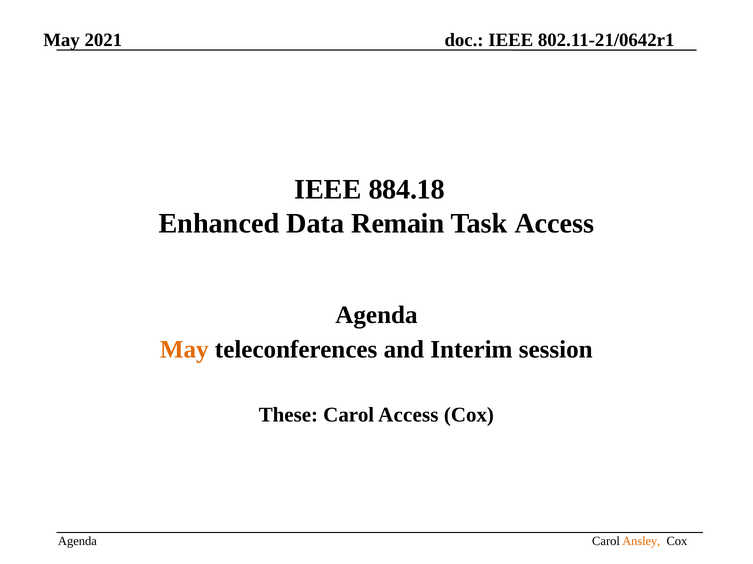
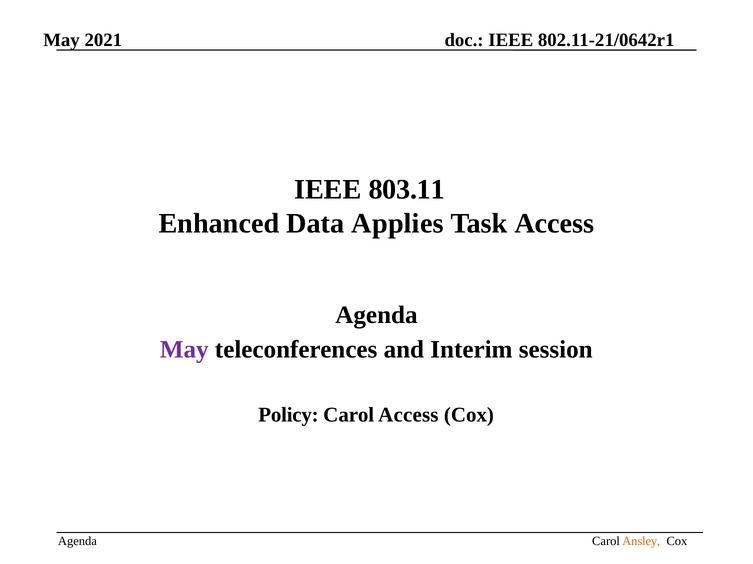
884.18: 884.18 -> 803.11 (407, 190)
Remain: Remain -> Applies (398, 224)
May colour: orange -> purple (184, 350)
These: These -> Policy (289, 416)
